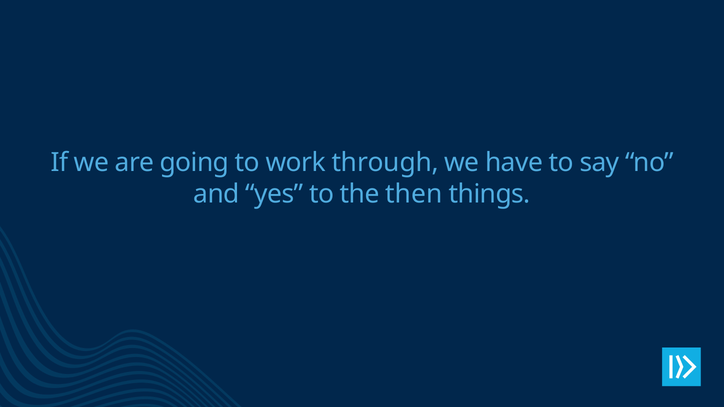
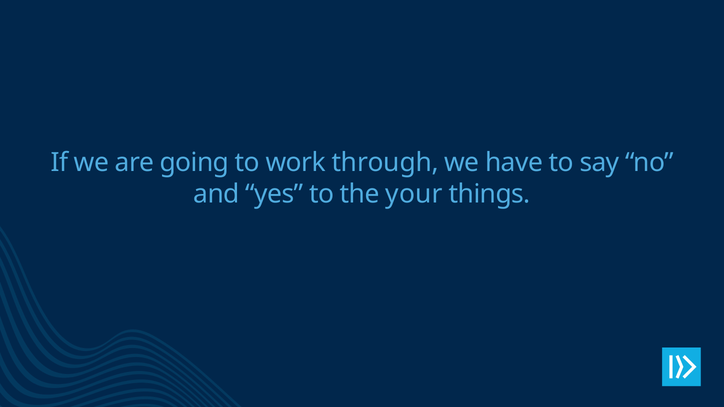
then: then -> your (414, 194)
